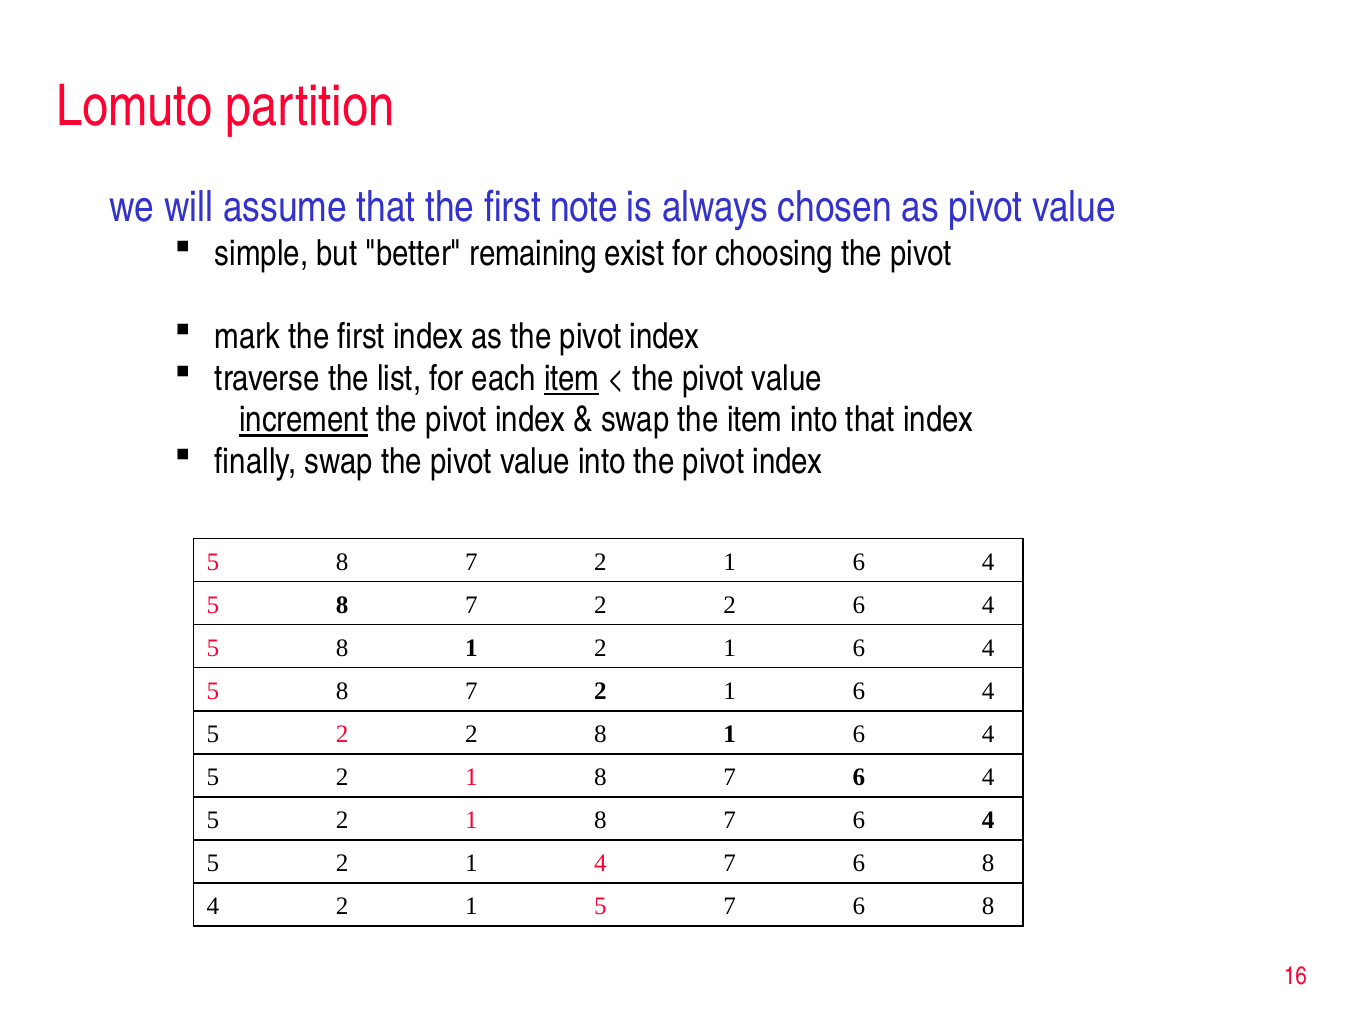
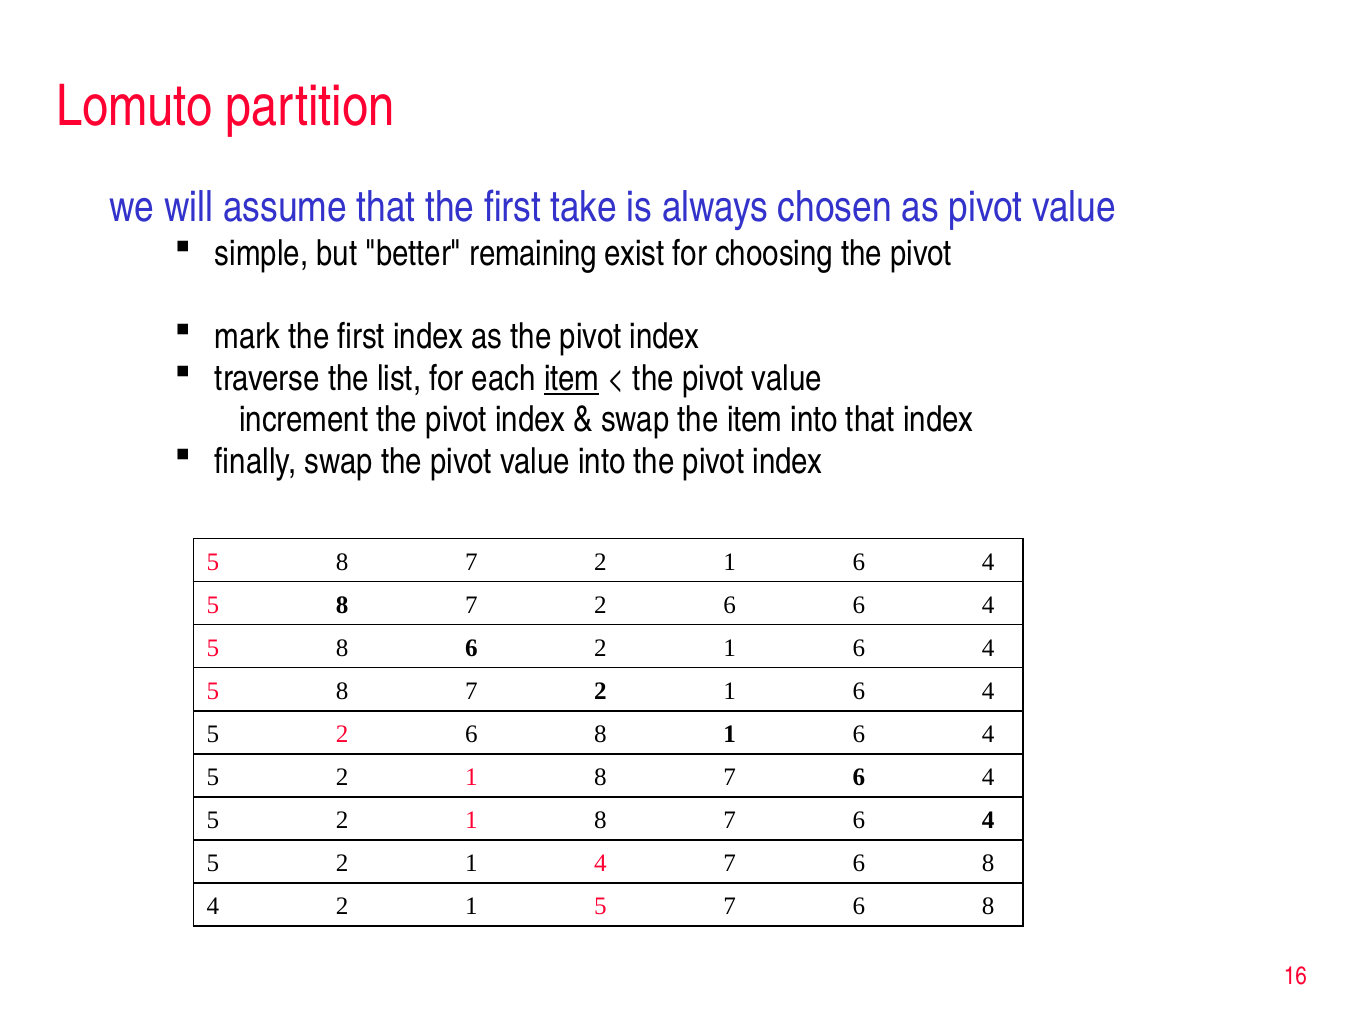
note: note -> take (584, 208)
increment underline: present -> none (304, 420)
7 2 2: 2 -> 6 (730, 605)
5 8 1: 1 -> 6 (471, 648)
5 2 2: 2 -> 6 (471, 734)
